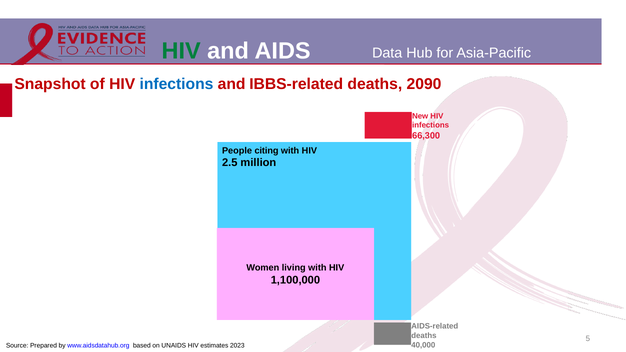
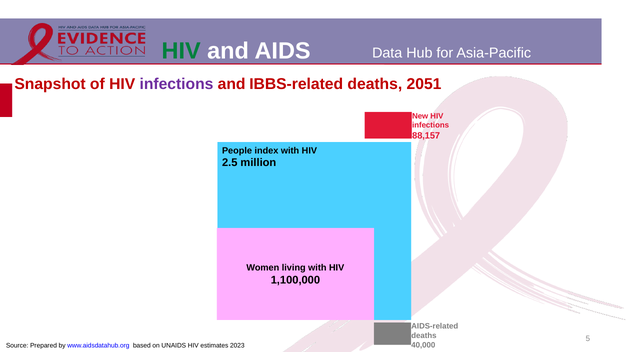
infections colour: blue -> purple (176, 84)
2090: 2090 -> 2051 (424, 84)
66,300: 66,300 -> 88,157 (426, 136)
citing: citing -> index (266, 151)
